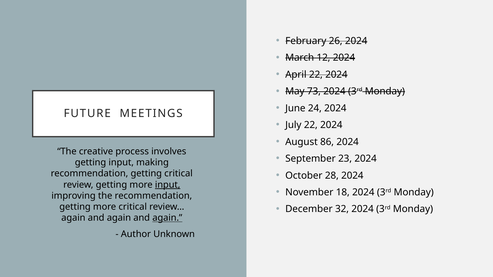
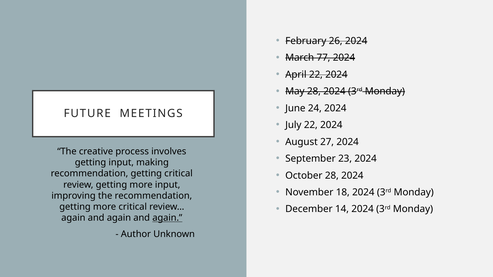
12: 12 -> 77 (323, 58)
May 73: 73 -> 28 (314, 91)
86: 86 -> 27 (327, 142)
input underline: present -> none (168, 185)
32: 32 -> 14 (342, 209)
